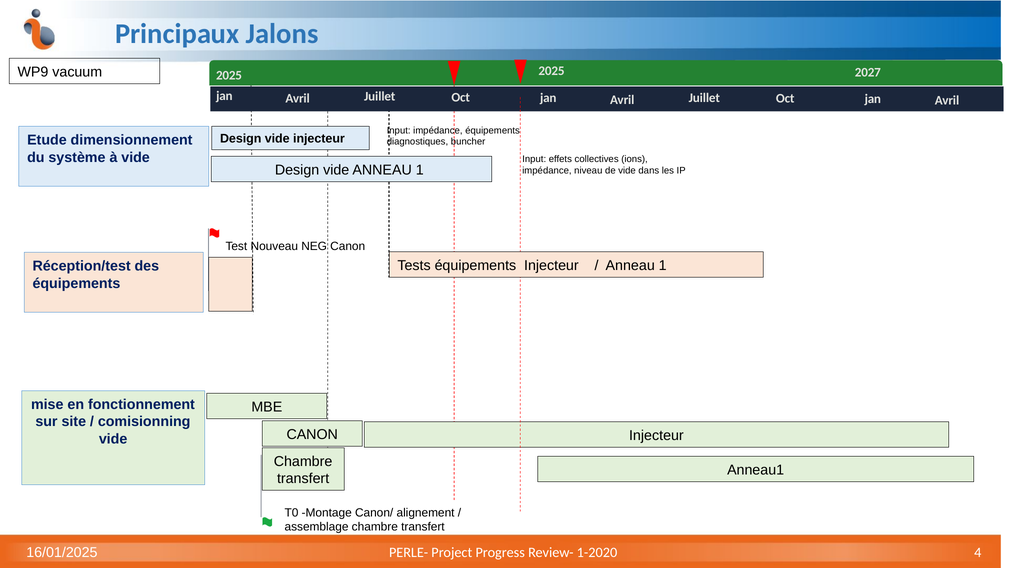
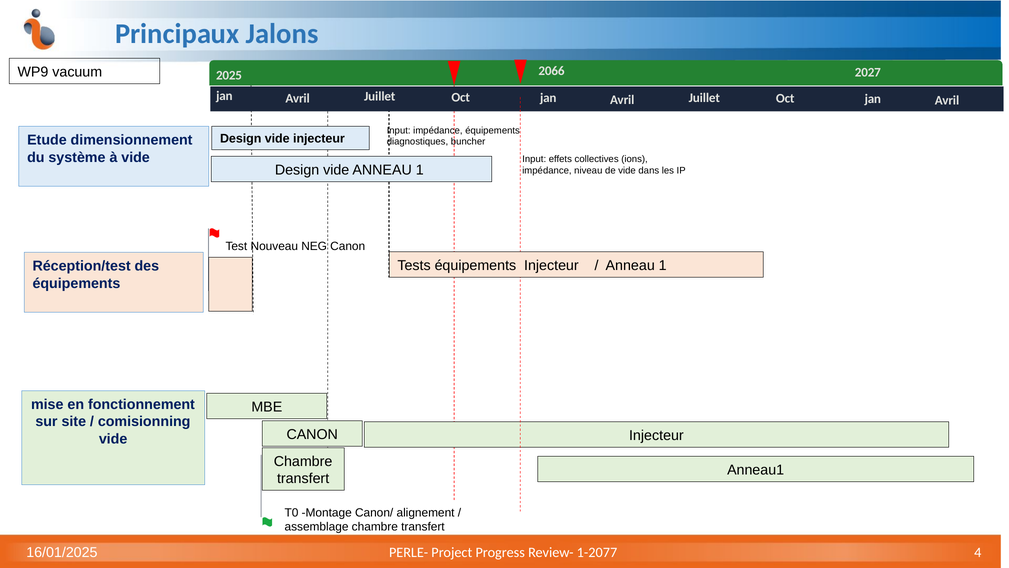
2025 2025: 2025 -> 2066 (551, 71)
1-2020: 1-2020 -> 1-2077 (597, 552)
